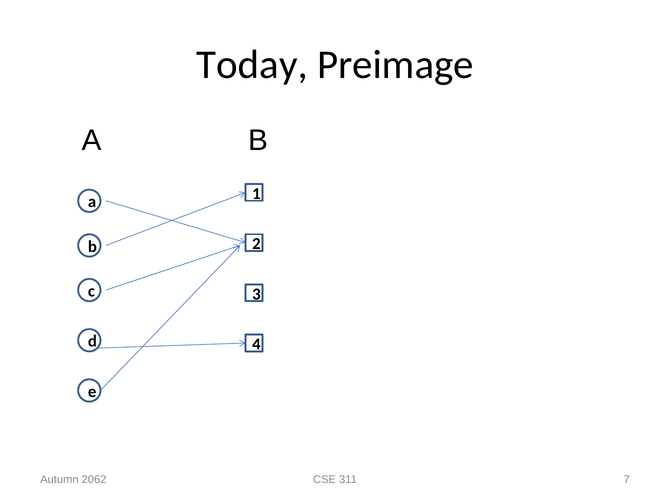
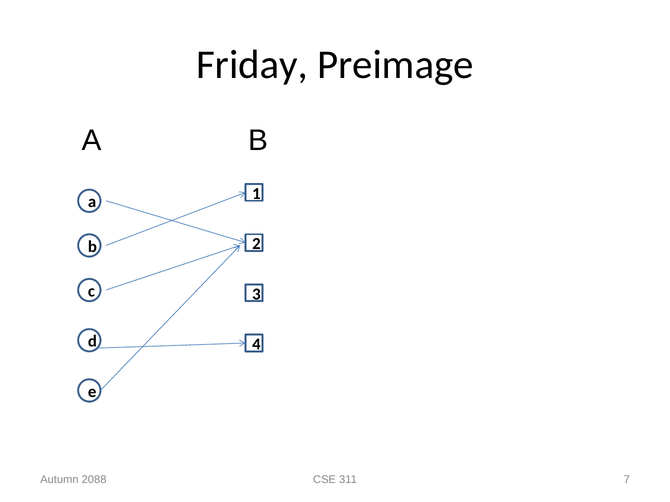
Today: Today -> Friday (252, 65)
2062: 2062 -> 2088 (94, 480)
